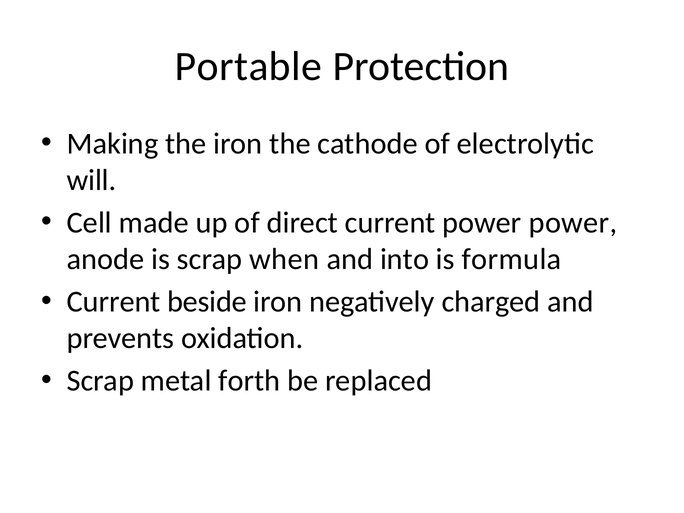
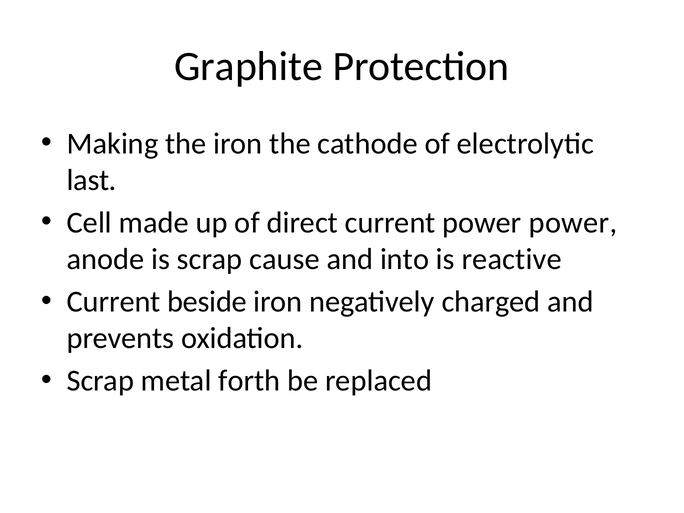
Portable: Portable -> Graphite (249, 66)
will: will -> last (92, 180)
when: when -> cause (284, 259)
formula: formula -> reactive (512, 259)
